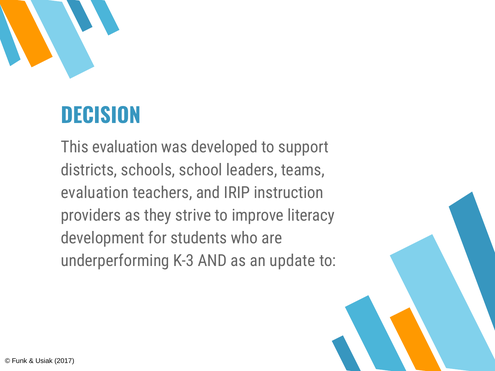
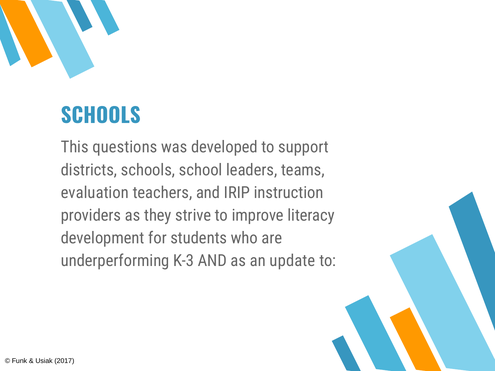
DECISION: DECISION -> SCHOOLS (101, 116)
This evaluation: evaluation -> questions (125, 147)
